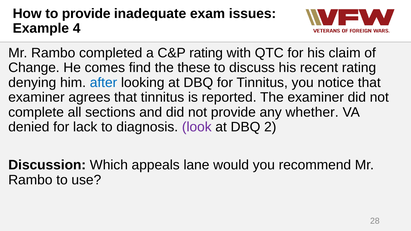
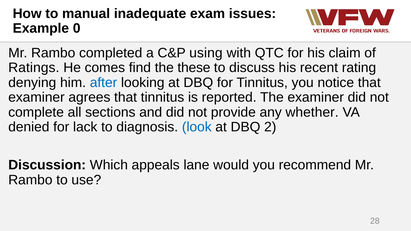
to provide: provide -> manual (86, 14)
4: 4 -> 0 (77, 28)
C&P rating: rating -> using (206, 53)
Change: Change -> Ratings (34, 68)
look colour: purple -> blue (197, 127)
